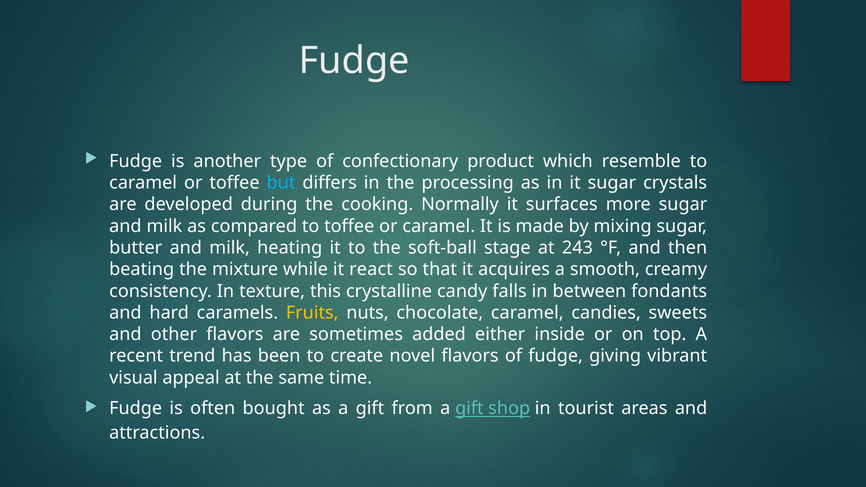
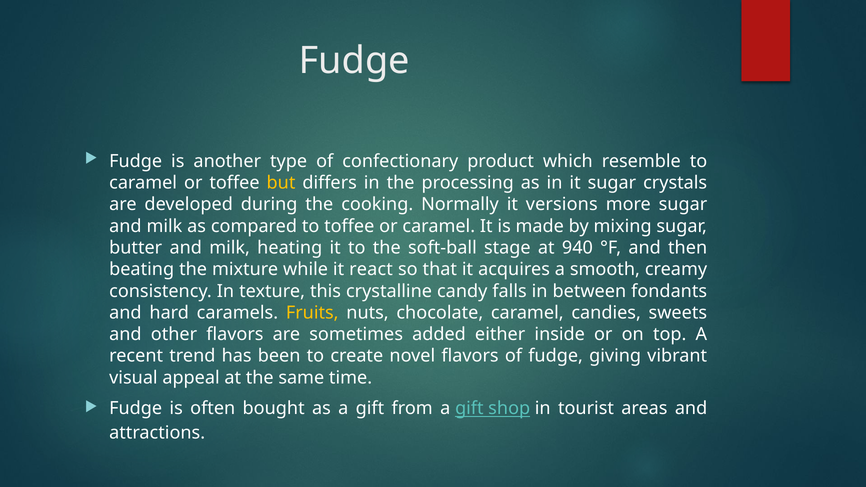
but colour: light blue -> yellow (281, 183)
surfaces: surfaces -> versions (562, 204)
243: 243 -> 940 (577, 248)
